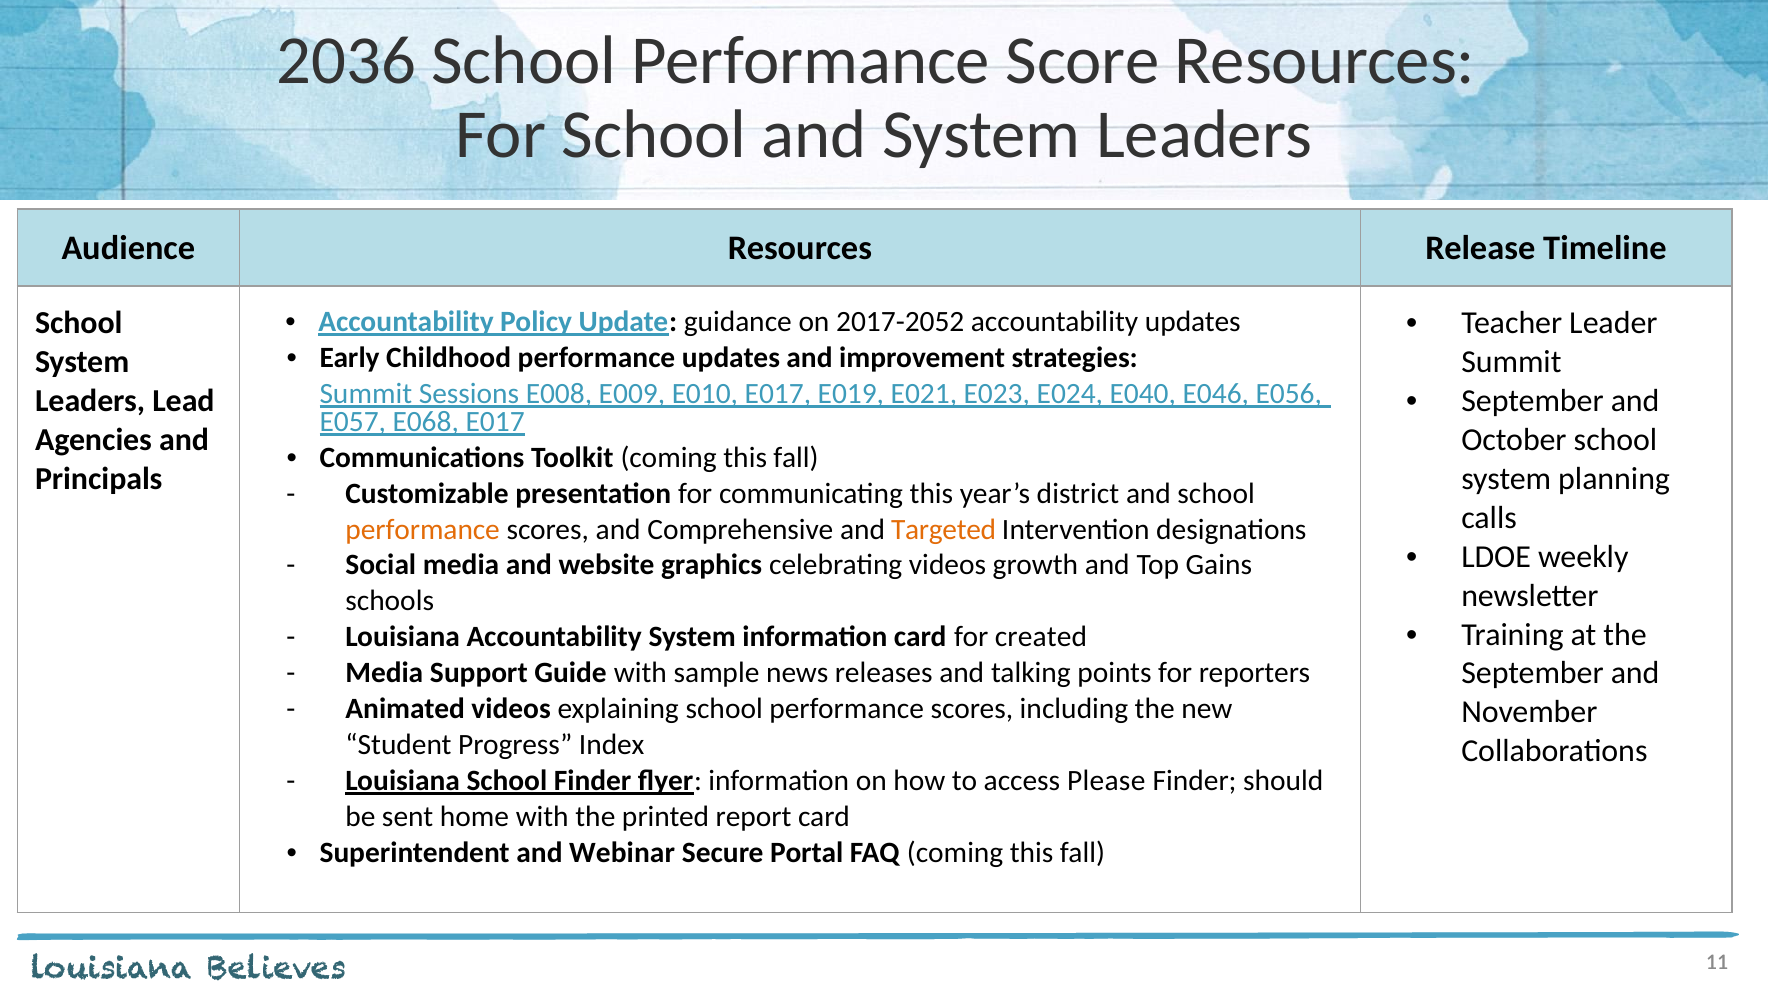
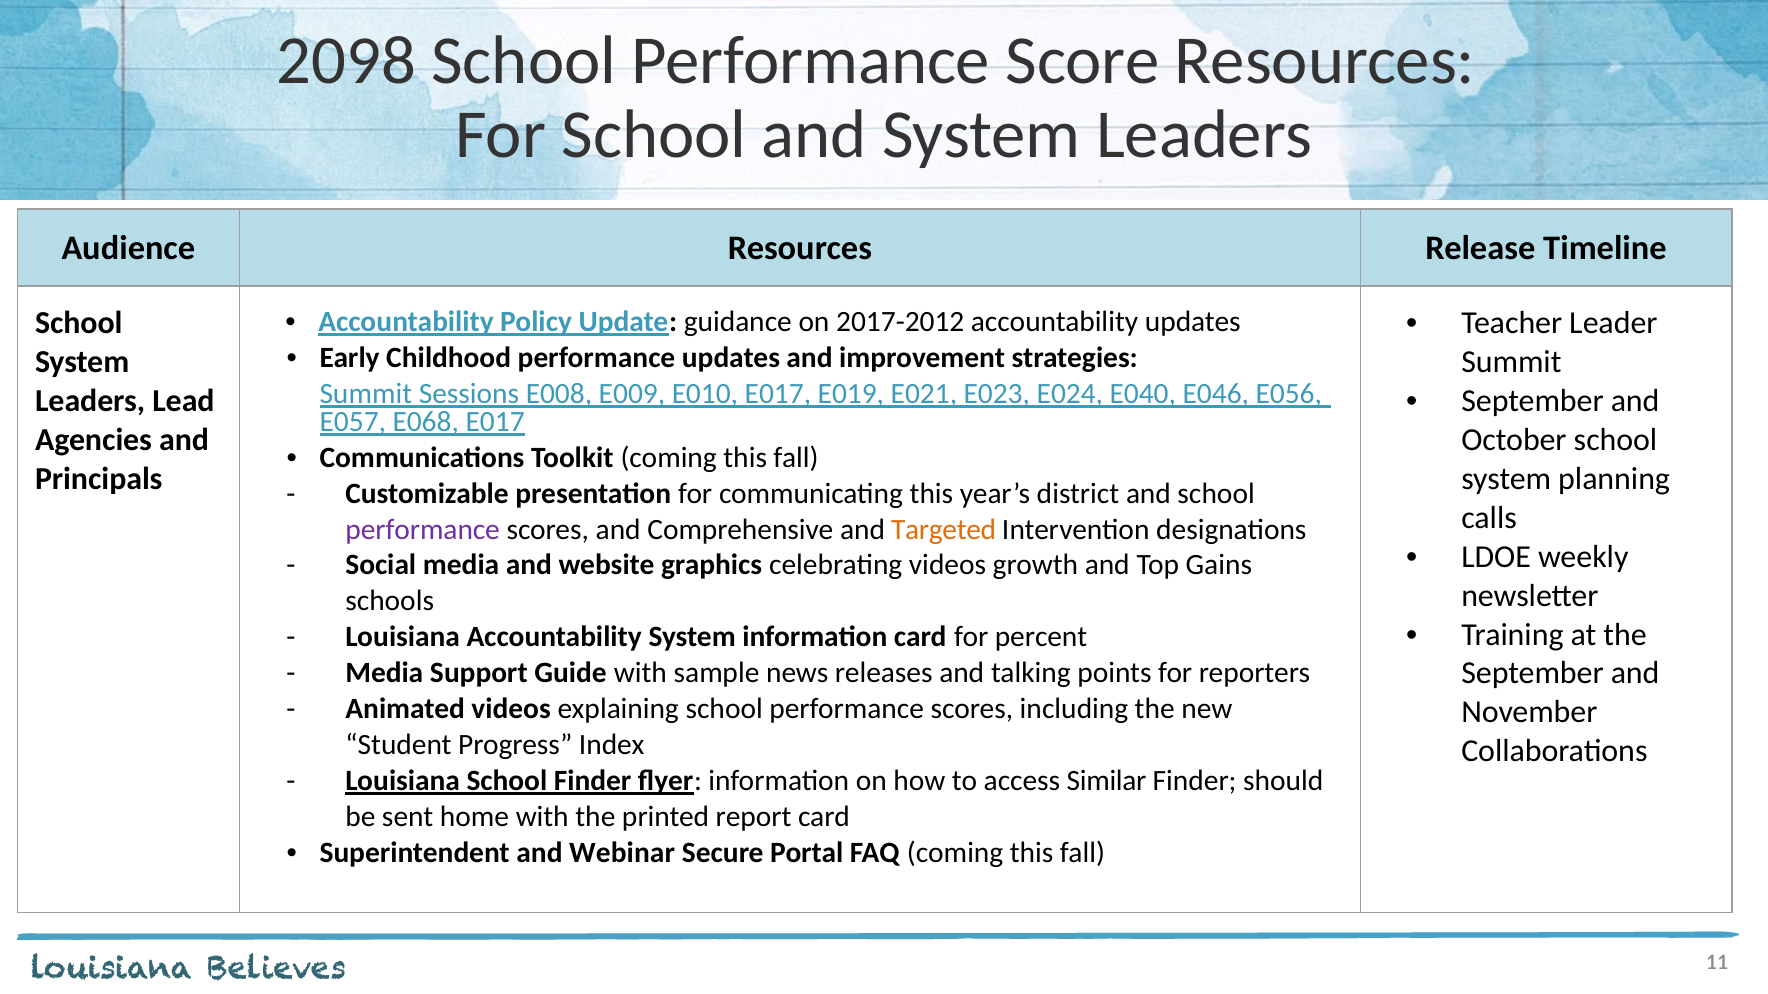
2036: 2036 -> 2098 (346, 61)
2017-2052: 2017-2052 -> 2017-2012 (900, 322)
performance colour: orange -> purple (423, 530)
created: created -> percent (1041, 637)
Please: Please -> Similar (1107, 781)
